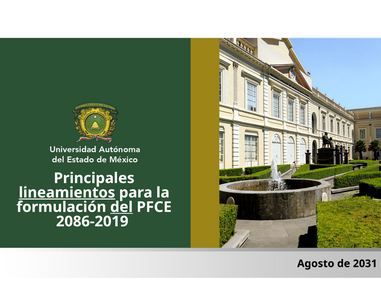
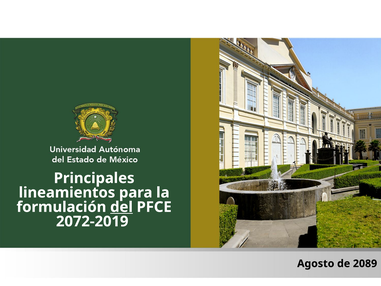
lineamientos underline: present -> none (67, 192)
2086-2019: 2086-2019 -> 2072-2019 (92, 221)
2031: 2031 -> 2089 (365, 263)
